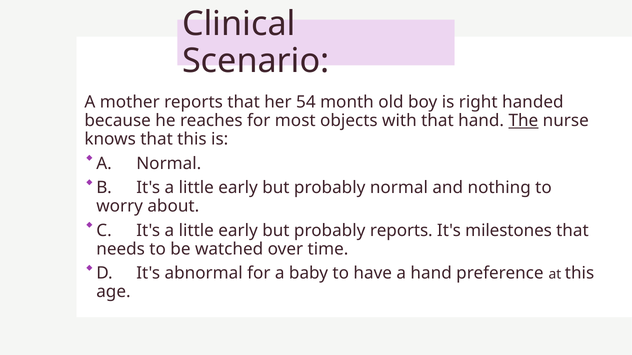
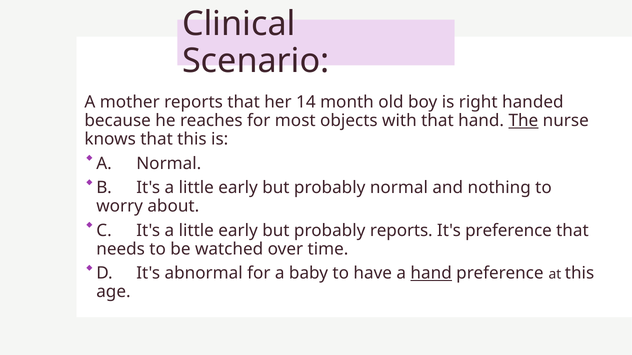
54: 54 -> 14 (306, 102)
It's milestones: milestones -> preference (509, 231)
hand underline: none -> present (431, 274)
